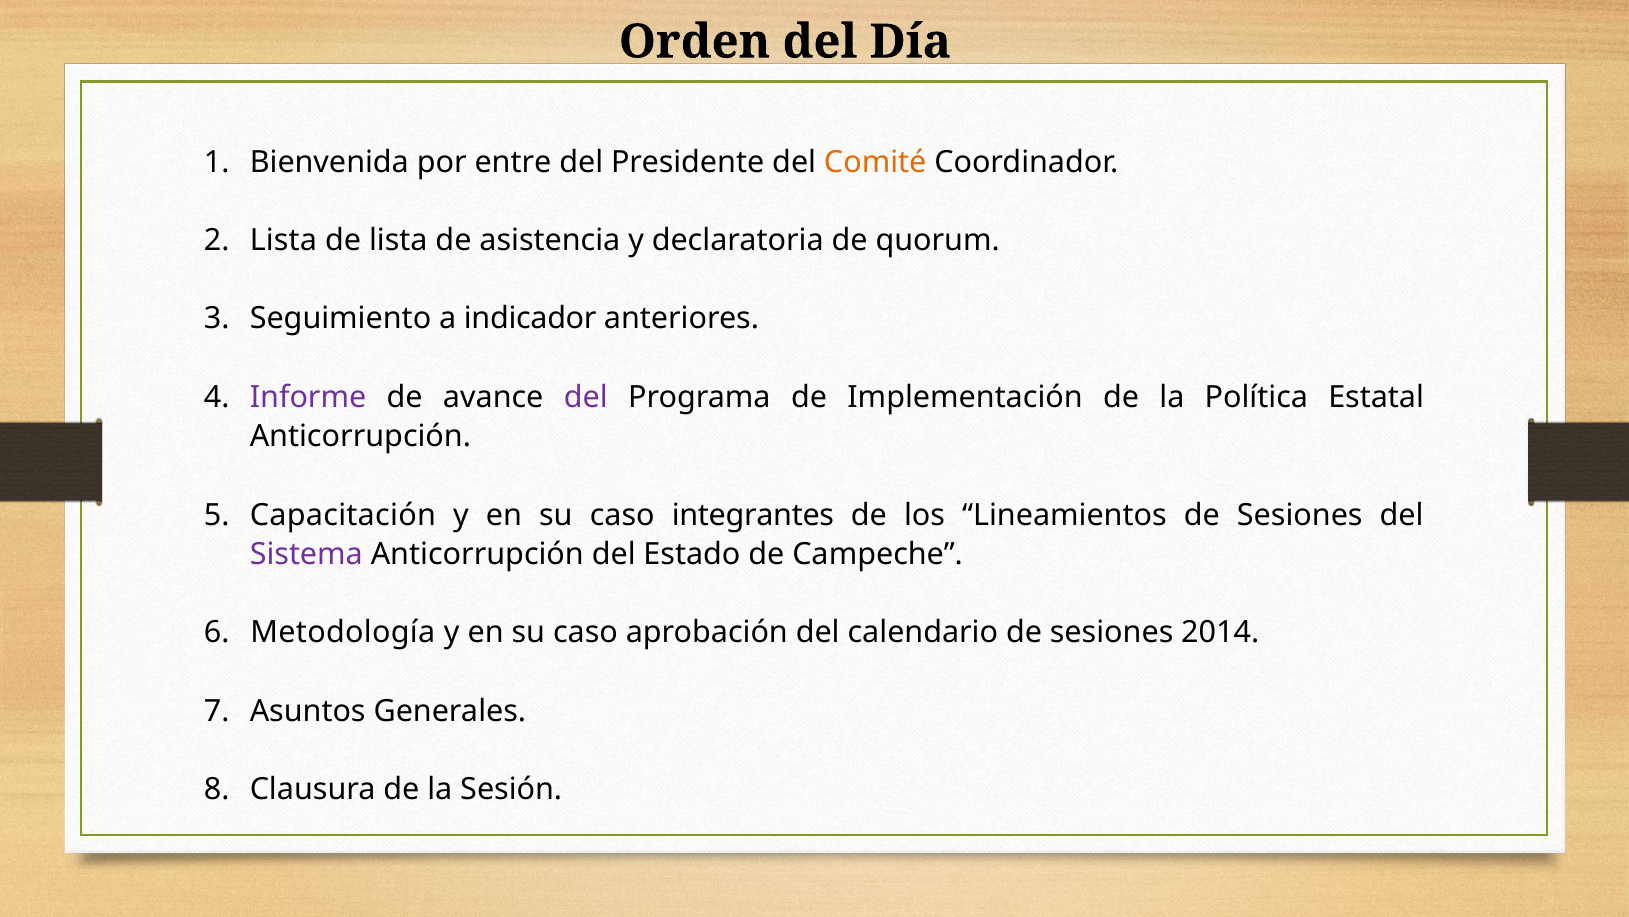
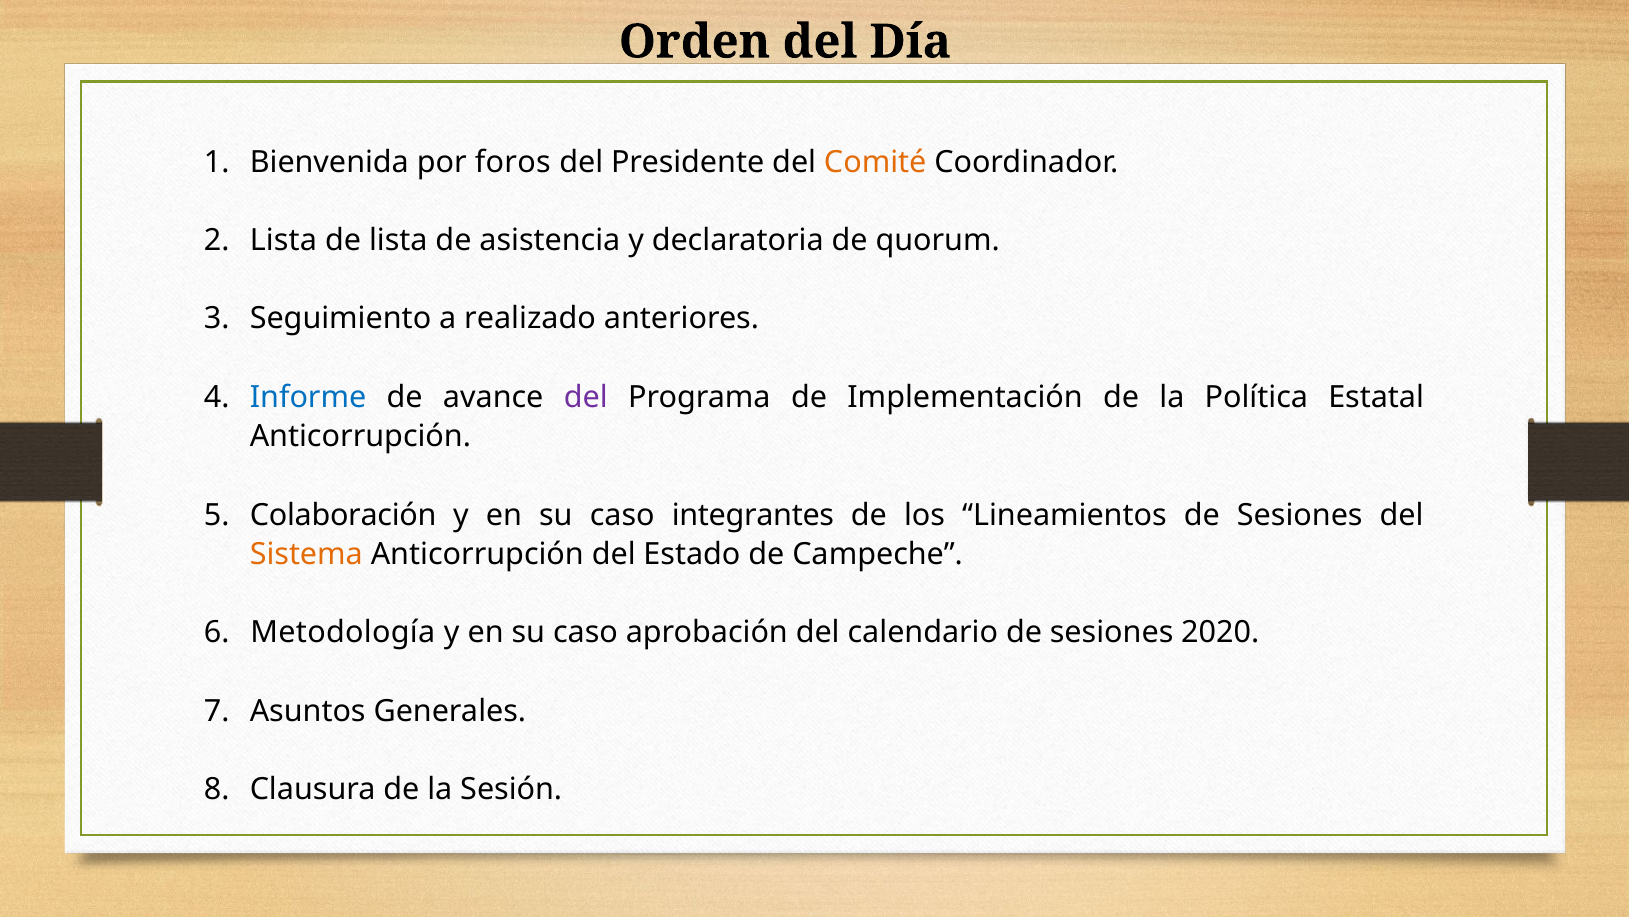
entre: entre -> foros (513, 162)
indicador: indicador -> realizado (530, 319)
Informe colour: purple -> blue (308, 397)
Capacitación: Capacitación -> Colaboración (343, 515)
Sistema colour: purple -> orange (306, 554)
2014: 2014 -> 2020 (1220, 632)
